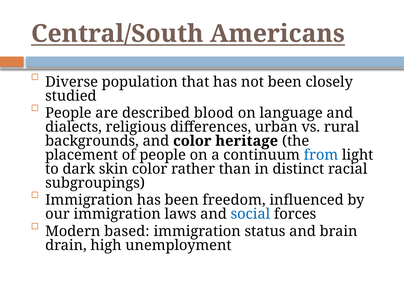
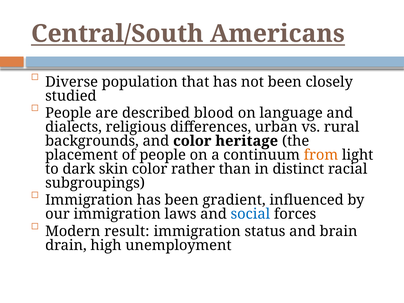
from colour: blue -> orange (321, 155)
freedom: freedom -> gradient (234, 200)
based: based -> result (127, 231)
